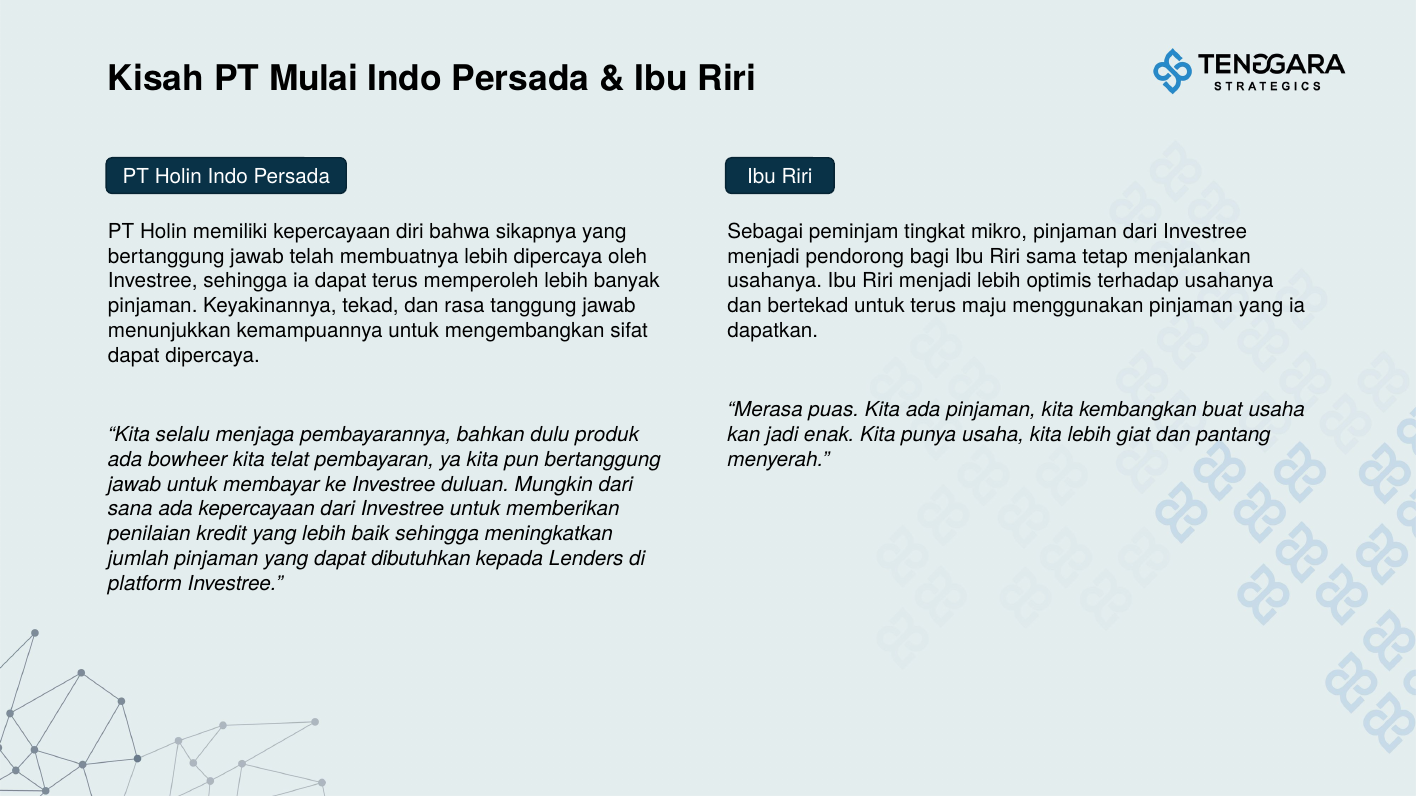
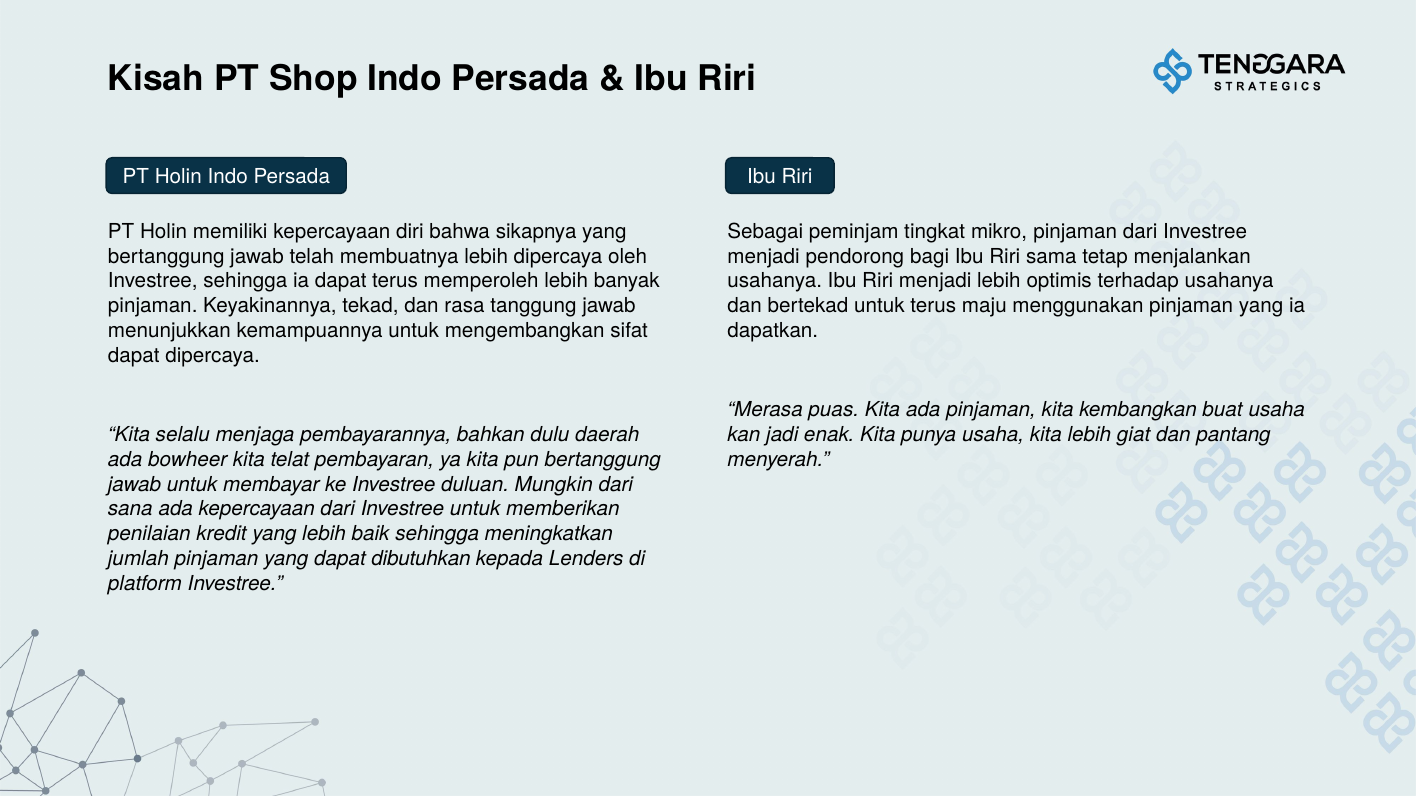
Mulai: Mulai -> Shop (313, 79)
produk: produk -> daerah (607, 435)
